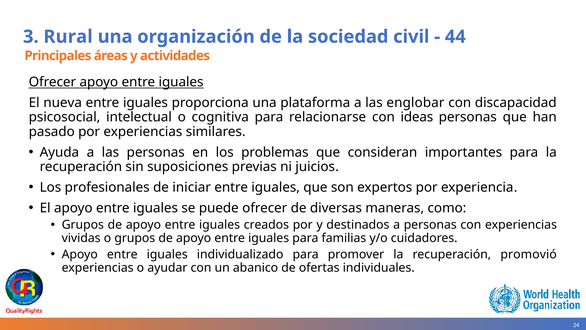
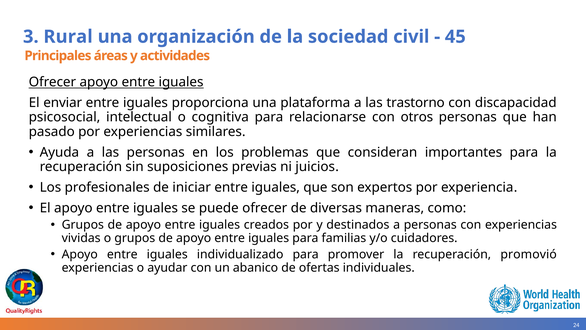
44: 44 -> 45 (455, 37)
nueva: nueva -> enviar (63, 103)
englobar: englobar -> trastorno (416, 103)
ideas: ideas -> otros (417, 117)
